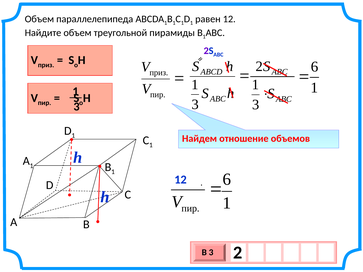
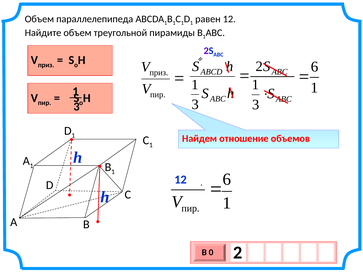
В 3: 3 -> 0 (211, 253)
